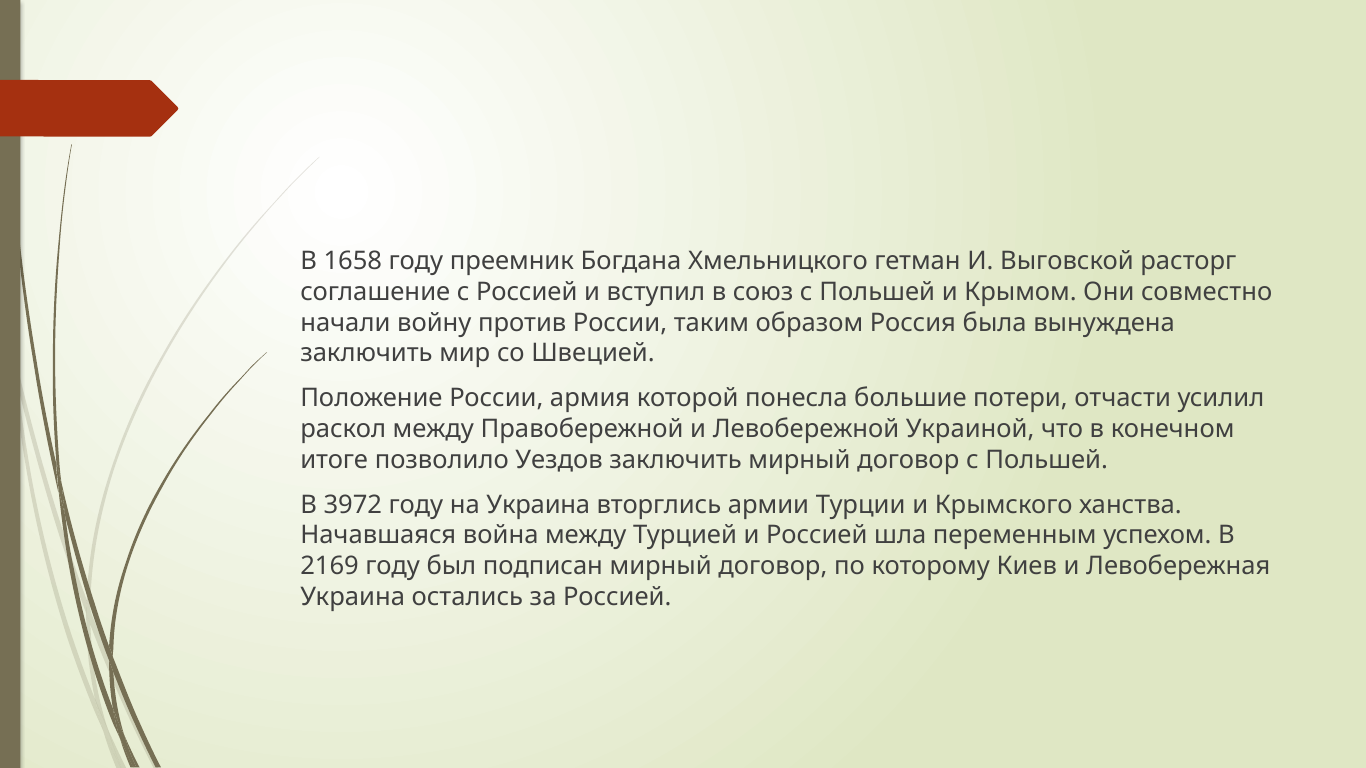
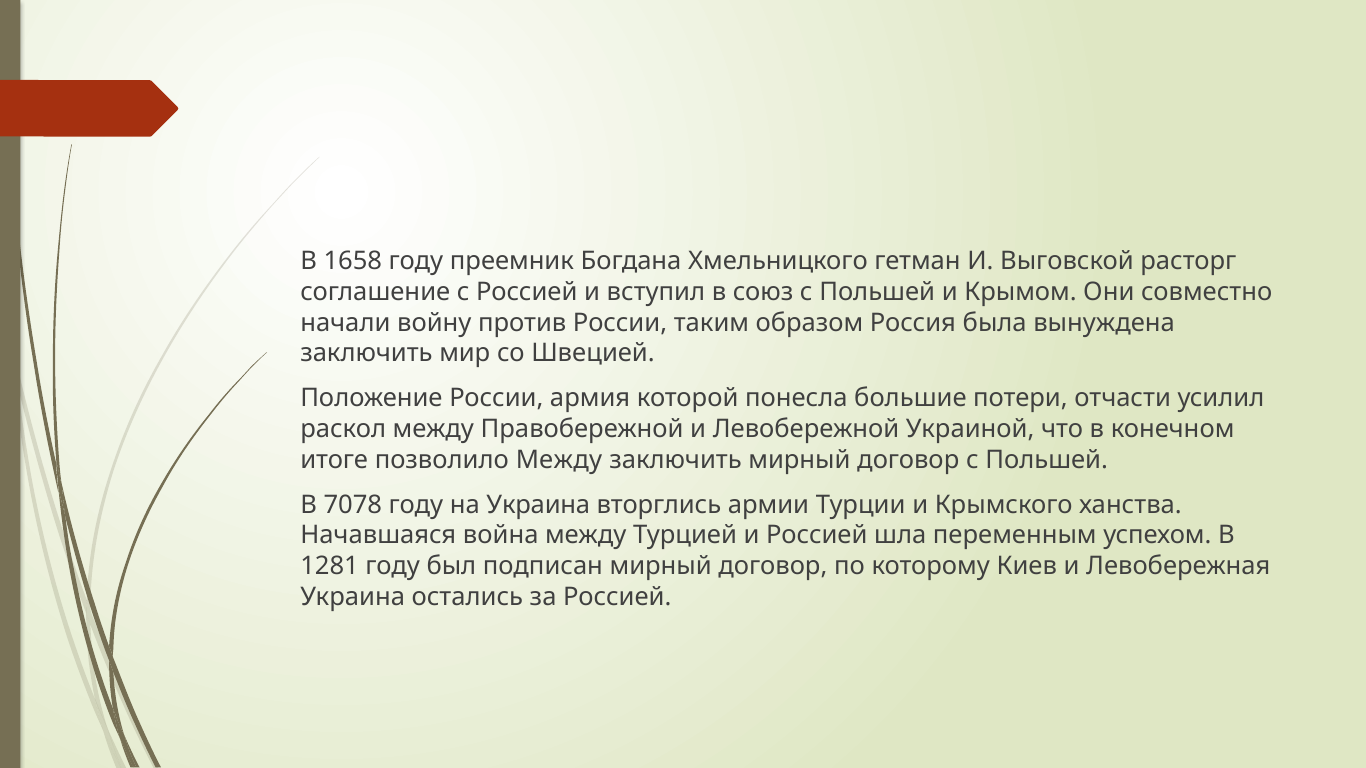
позволило Уездов: Уездов -> Между (559, 460)
3972: 3972 -> 7078 (353, 505)
2169: 2169 -> 1281 (330, 566)
